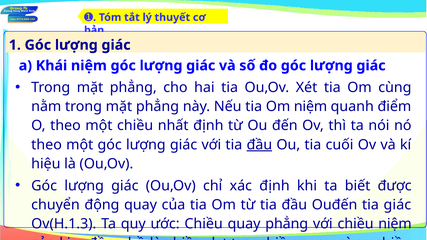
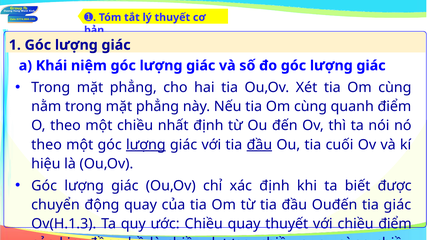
Nếu tia Om niệm: niệm -> cùng (311, 107)
lượng underline: none -> present (146, 145)
quay phẳng: phẳng -> thuyết (287, 224)
chiều niệm: niệm -> điểm (395, 224)
